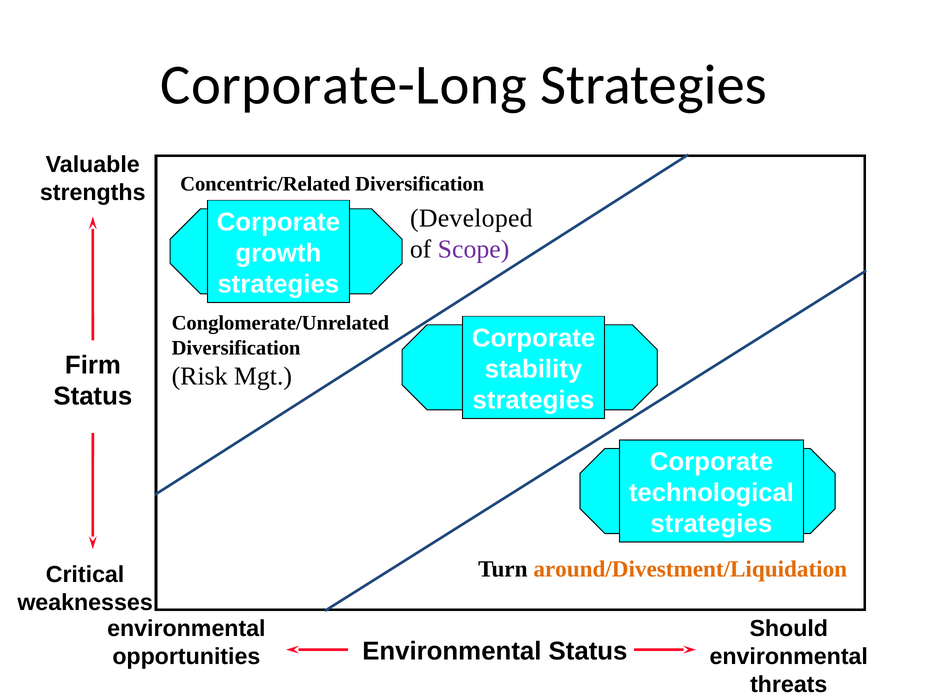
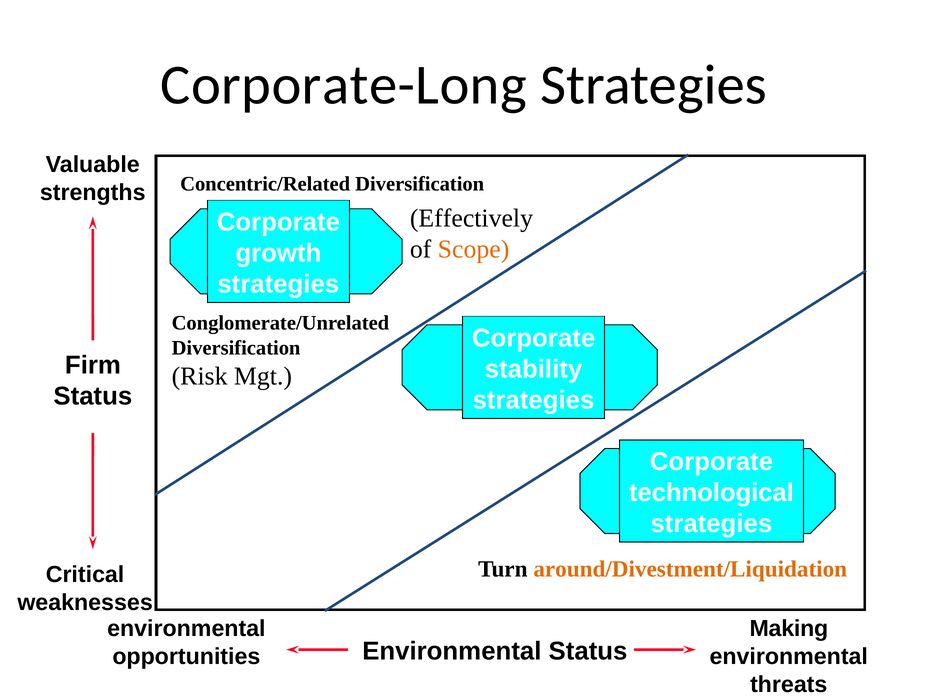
Developed: Developed -> Effectively (471, 218)
Scope colour: purple -> orange (474, 249)
Should: Should -> Making (789, 629)
